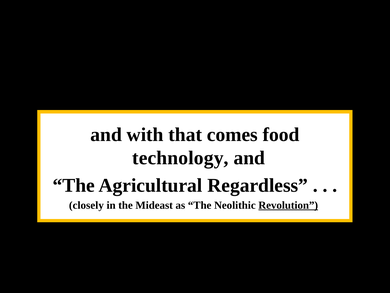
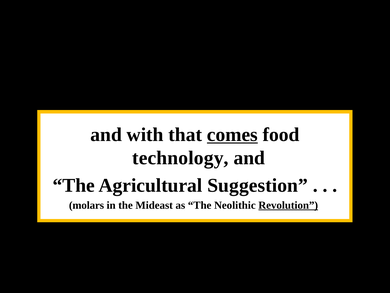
comes underline: none -> present (232, 134)
Regardless: Regardless -> Suggestion (258, 185)
closely: closely -> molars (86, 205)
